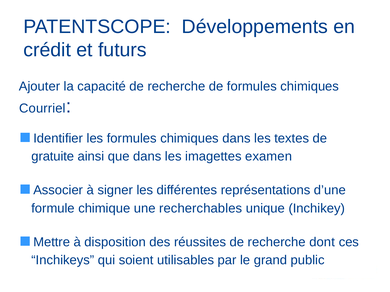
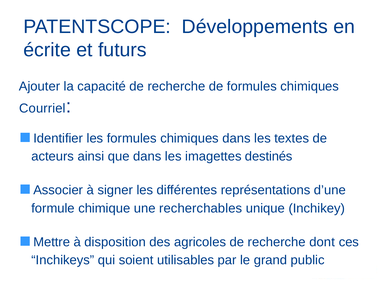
crédit: crédit -> écrite (47, 50)
gratuite: gratuite -> acteurs (53, 157)
examen: examen -> destinés (269, 157)
réussites: réussites -> agricoles (200, 242)
